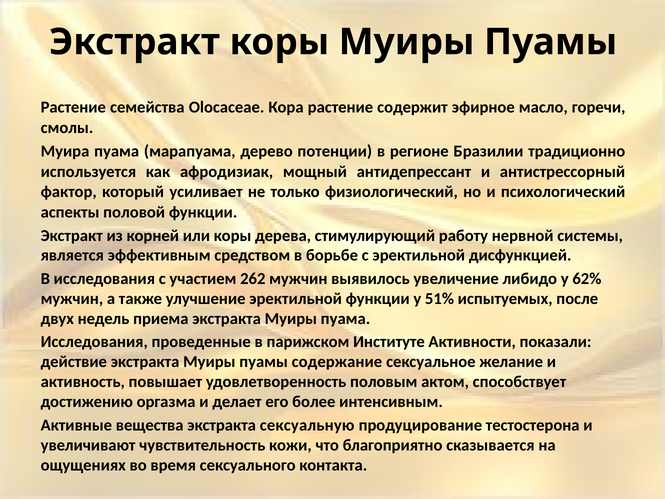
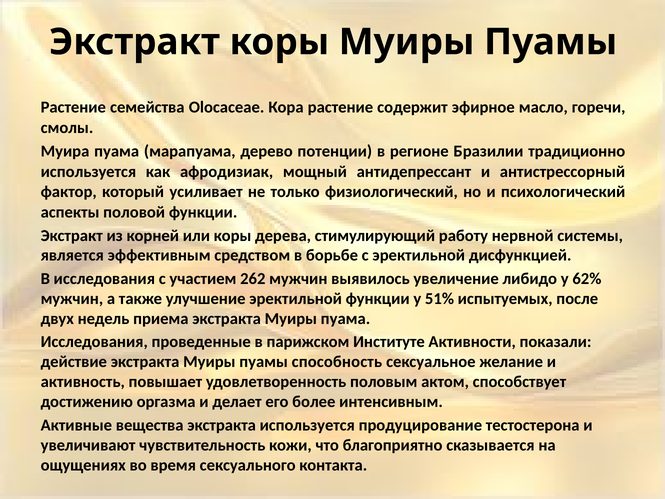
содержание: содержание -> способность (337, 362)
экстракта сексуальную: сексуальную -> используется (307, 425)
